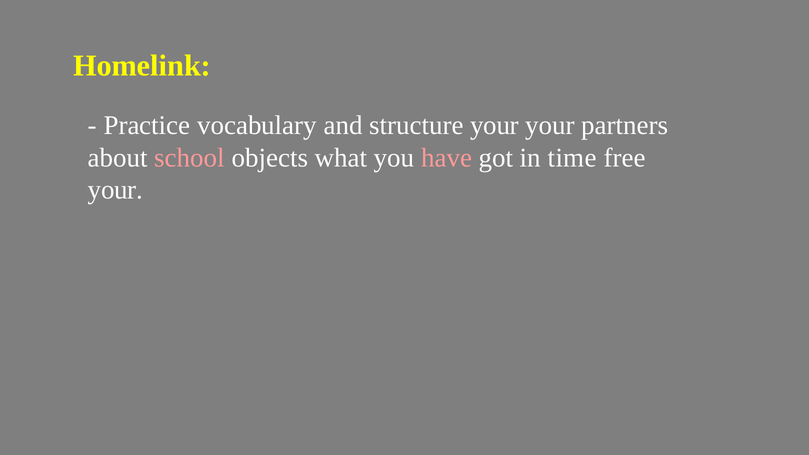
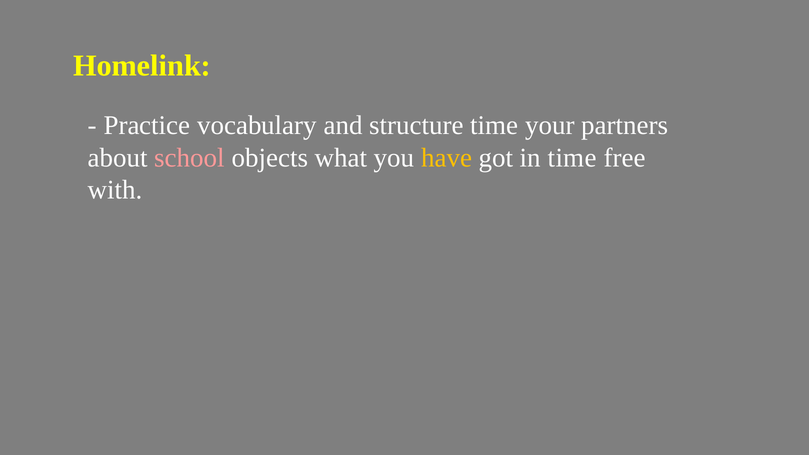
structure your: your -> time (494, 125)
have colour: pink -> yellow (447, 158)
your: your -> with (115, 190)
